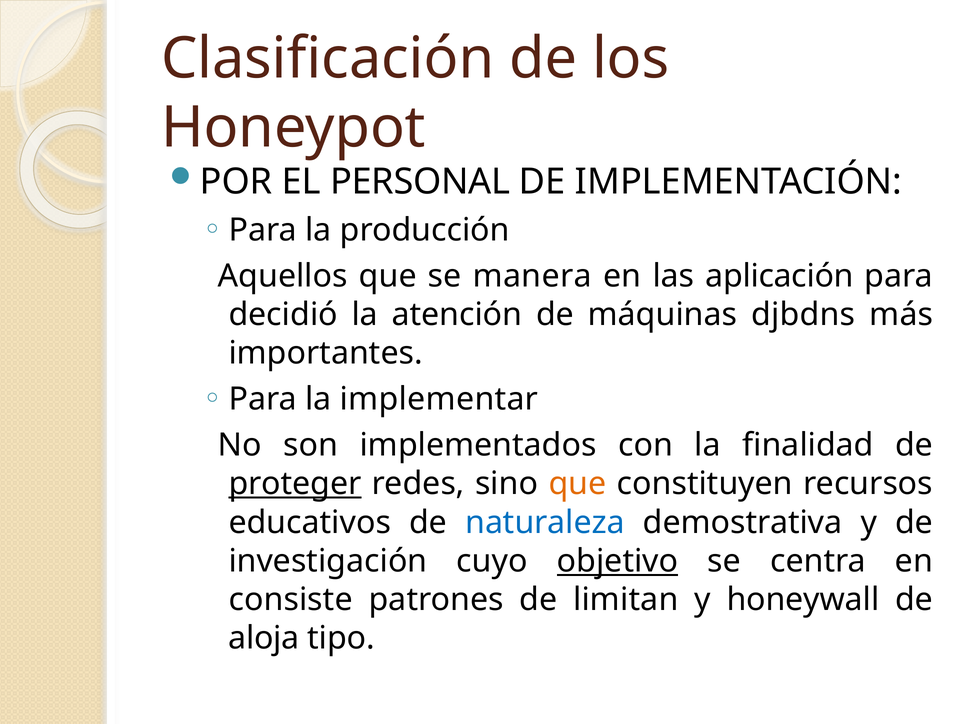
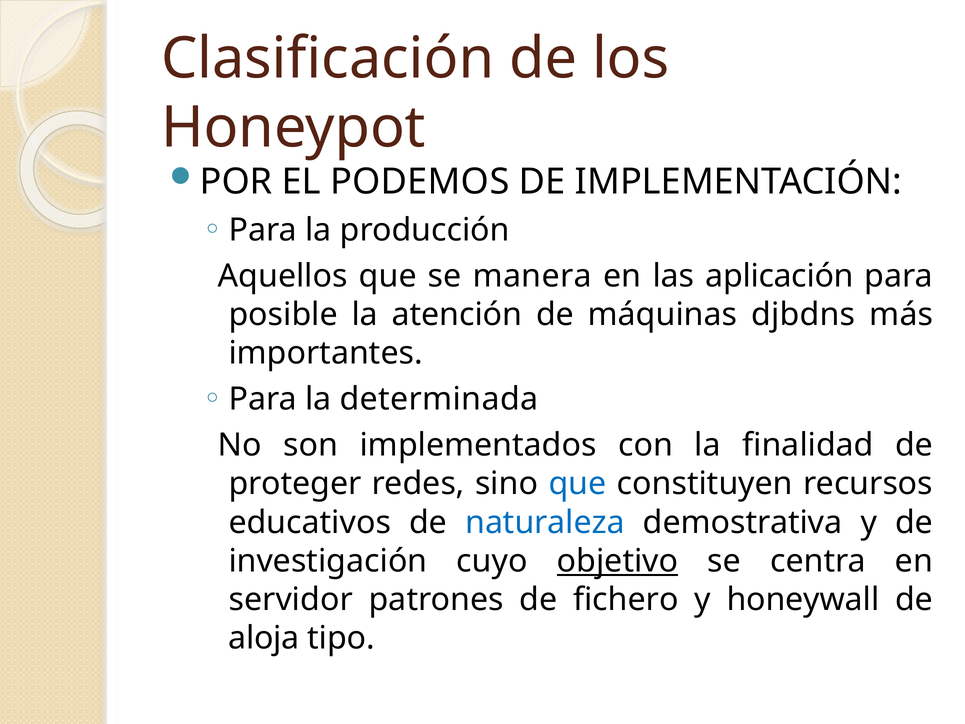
PERSONAL: PERSONAL -> PODEMOS (420, 182)
decidió: decidió -> posible (283, 315)
implementar: implementar -> determinada (439, 399)
proteger underline: present -> none (295, 484)
que colour: orange -> blue (578, 484)
consiste: consiste -> servidor (291, 599)
limitan: limitan -> fichero (626, 599)
